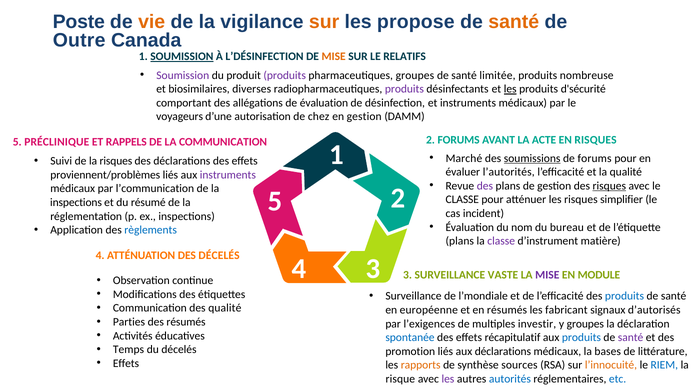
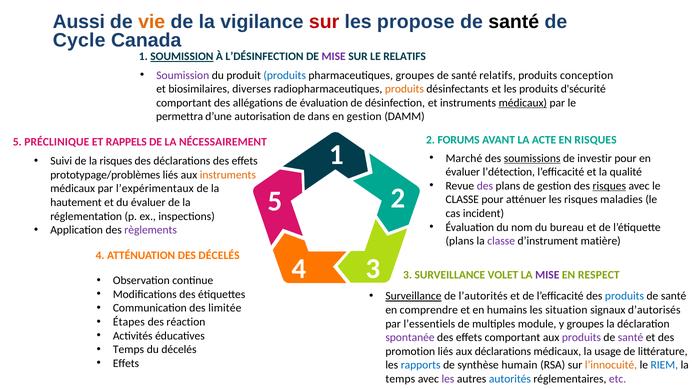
Poste: Poste -> Aussi (79, 22)
sur colour: orange -> red (324, 22)
santé colour: orange -> black (514, 22)
Outre: Outre -> Cycle (79, 41)
MISE colour: orange -> purple (334, 56)
produits colour: purple -> blue (285, 75)
santé limitée: limitée -> relatifs (497, 75)
nombreuse: nombreuse -> conception (587, 75)
produits colour: purple -> orange (404, 89)
les underline: present -> none (510, 89)
médicaux underline: none -> present (523, 103)
voyageurs: voyageurs -> permettra (180, 117)
chez: chez -> dans (319, 117)
LA COMMUNICATION: COMMUNICATION -> NÉCESSAIREMENT (223, 142)
de forums: forums -> investir (595, 158)
l’autorités: l’autorités -> l’détection (509, 172)
proviennent/problèmes: proviennent/problèmes -> prototypage/problèmes (105, 175)
instruments colour: purple -> orange (228, 175)
l’communication: l’communication -> l’expérimentaux (155, 189)
simplifier: simplifier -> maladies (621, 200)
inspections: inspections -> hautement (76, 203)
du résumé: résumé -> évaluer (148, 203)
règlements colour: blue -> purple (151, 230)
VASTE: VASTE -> VOLET (503, 275)
MODULE: MODULE -> RESPECT (599, 275)
Surveillance underline: none -> present (413, 296)
l’mondiale: l’mondiale -> l’autorités (483, 296)
des qualité: qualité -> limitée (225, 308)
européenne: européenne -> comprendre (429, 310)
en résumés: résumés -> humains (507, 310)
fabricant: fabricant -> situation (566, 310)
Parties: Parties -> Étapes (129, 322)
des résumés: résumés -> réaction (186, 322)
l’exigences: l’exigences -> l’essentiels (429, 324)
investir: investir -> module (537, 324)
spontanée colour: blue -> purple (410, 338)
effets récapitulatif: récapitulatif -> comportant (512, 338)
produits colour: blue -> purple (581, 338)
bases: bases -> usage (608, 352)
rapports colour: orange -> blue (421, 365)
sources: sources -> humain (519, 365)
risque: risque -> temps (400, 379)
etc colour: blue -> purple (618, 379)
